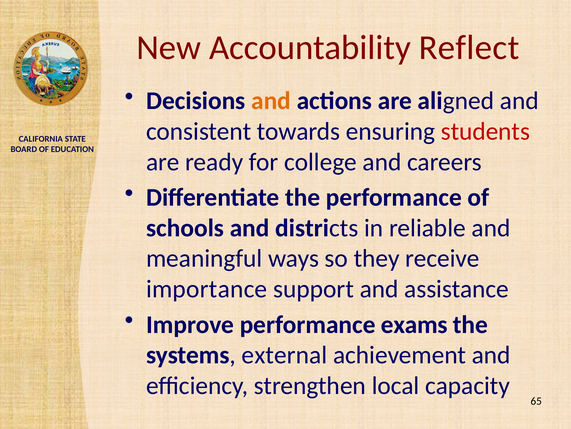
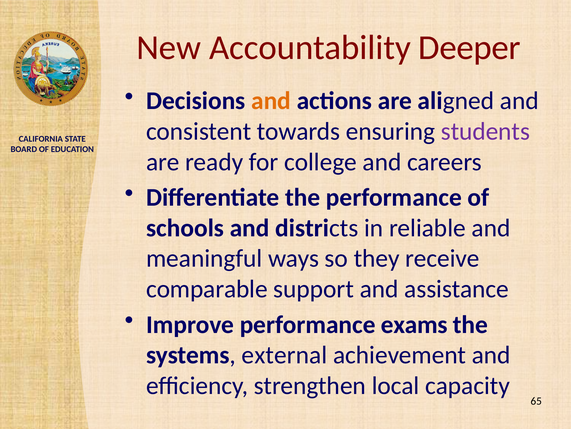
Reflect: Reflect -> Deeper (469, 48)
students colour: red -> purple (485, 131)
importance: importance -> comparable (207, 289)
